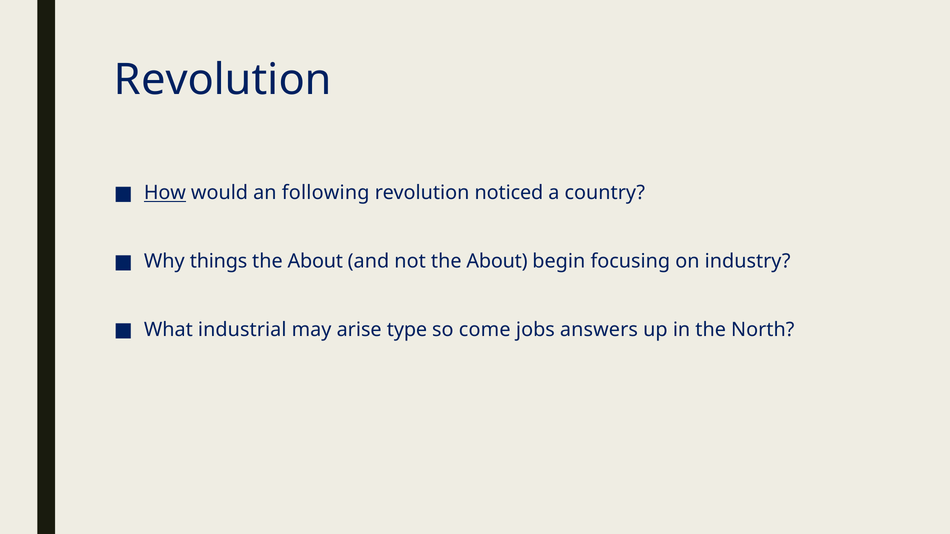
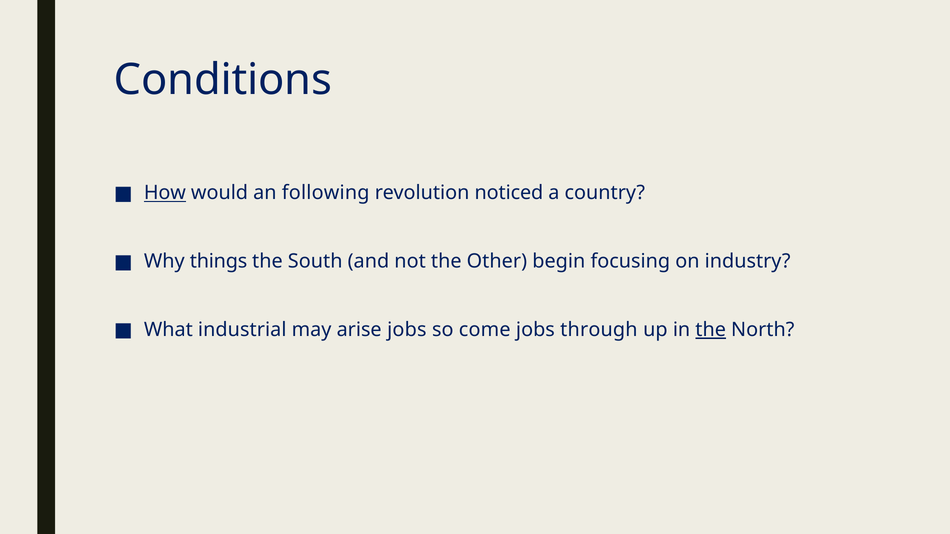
Revolution: Revolution -> Conditions (223, 80)
About: About -> South (315, 261)
not the About: About -> Other (497, 261)
arise type: type -> jobs (407, 330)
answers: answers -> through (599, 330)
the underline: none -> present (711, 330)
